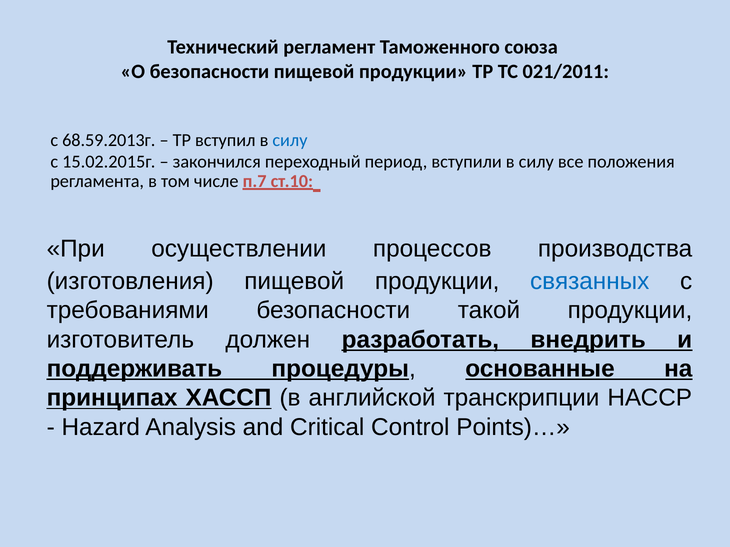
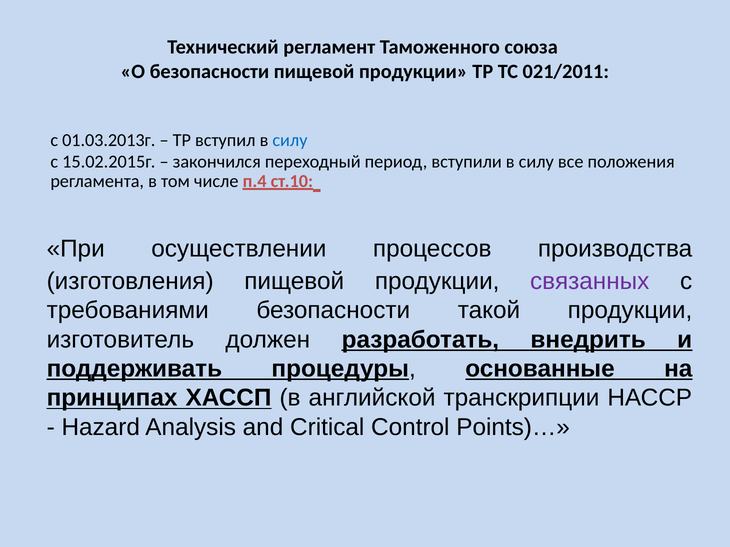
68.59.2013г: 68.59.2013г -> 01.03.2013г (109, 140)
п.7: п.7 -> п.4 (255, 181)
связанных colour: blue -> purple (590, 281)
